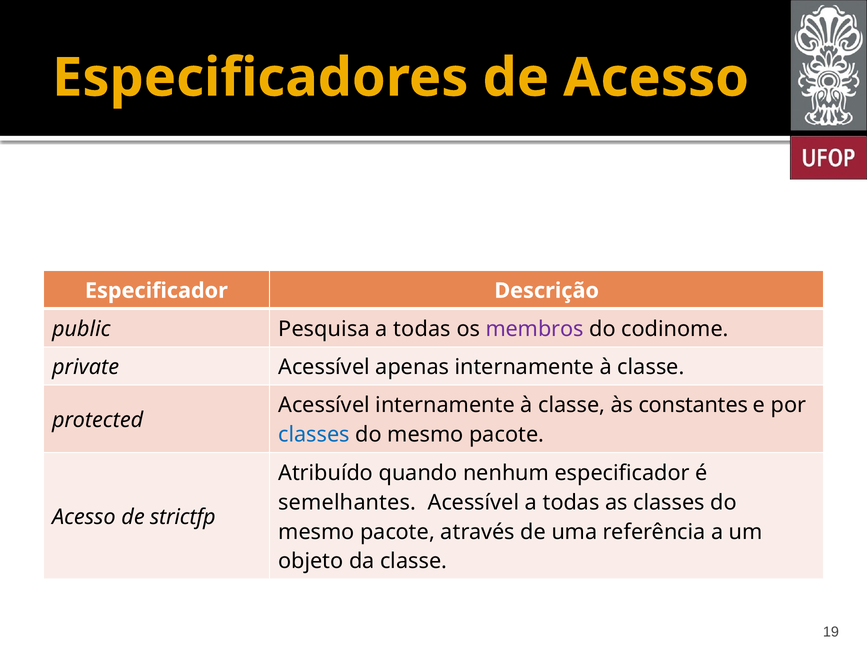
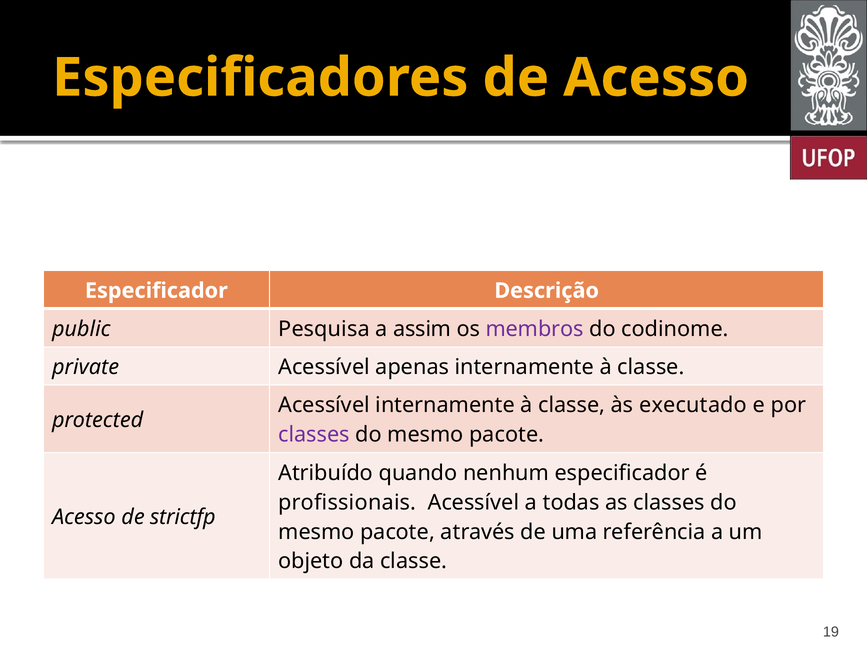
todas: todas -> assim (422, 329)
constantes: constantes -> executado (693, 405)
classes colour: blue -> purple (314, 435)
semelhantes: semelhantes -> profissionais (347, 503)
